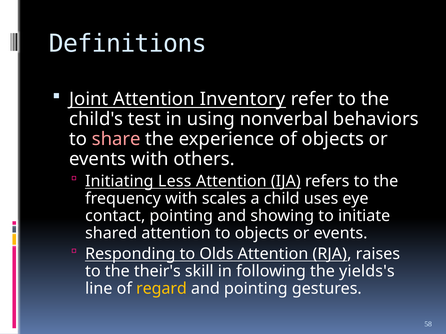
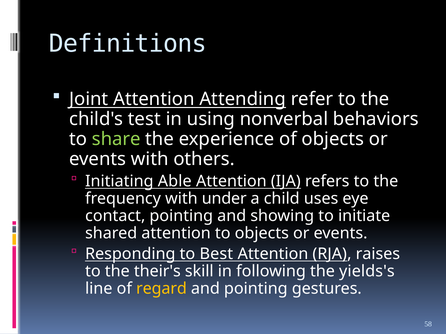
Inventory: Inventory -> Attending (243, 99)
share colour: pink -> light green (116, 139)
Less: Less -> Able (175, 181)
scales: scales -> under (224, 199)
Olds: Olds -> Best (216, 254)
